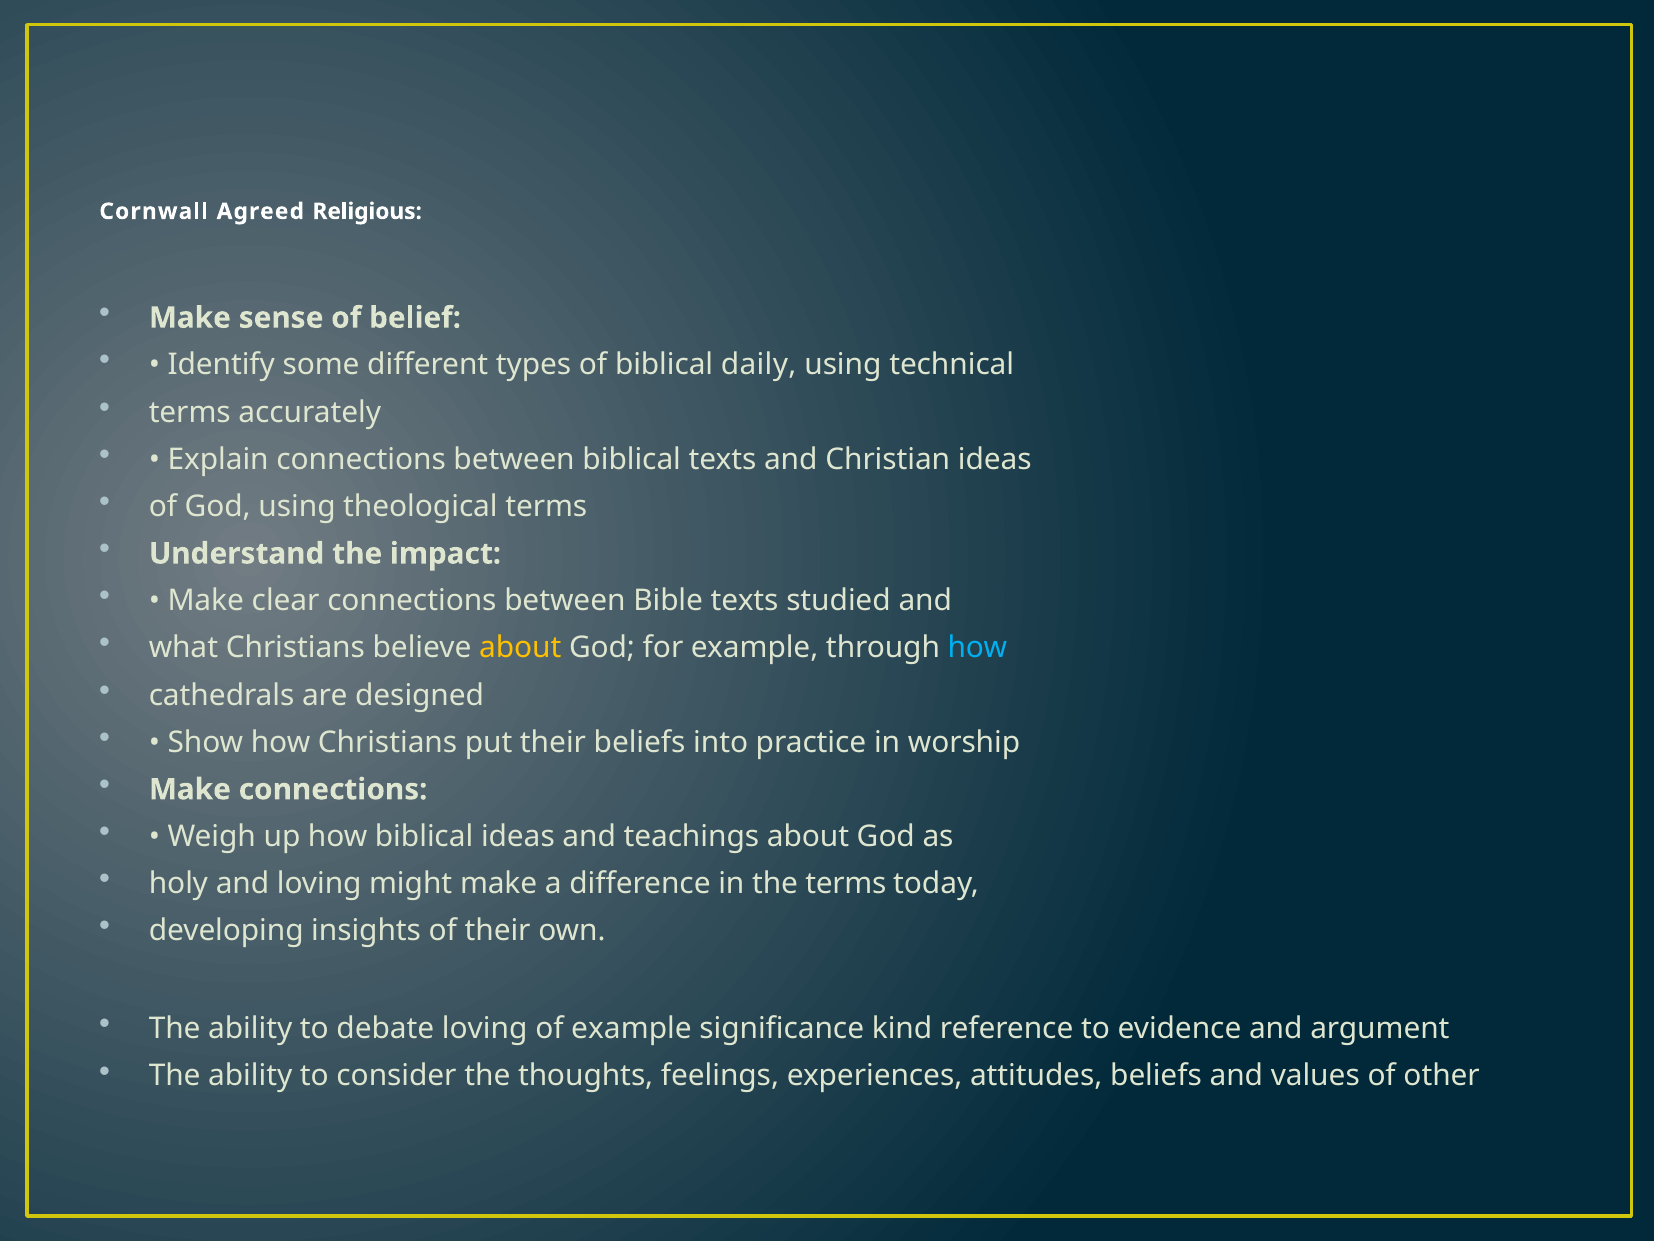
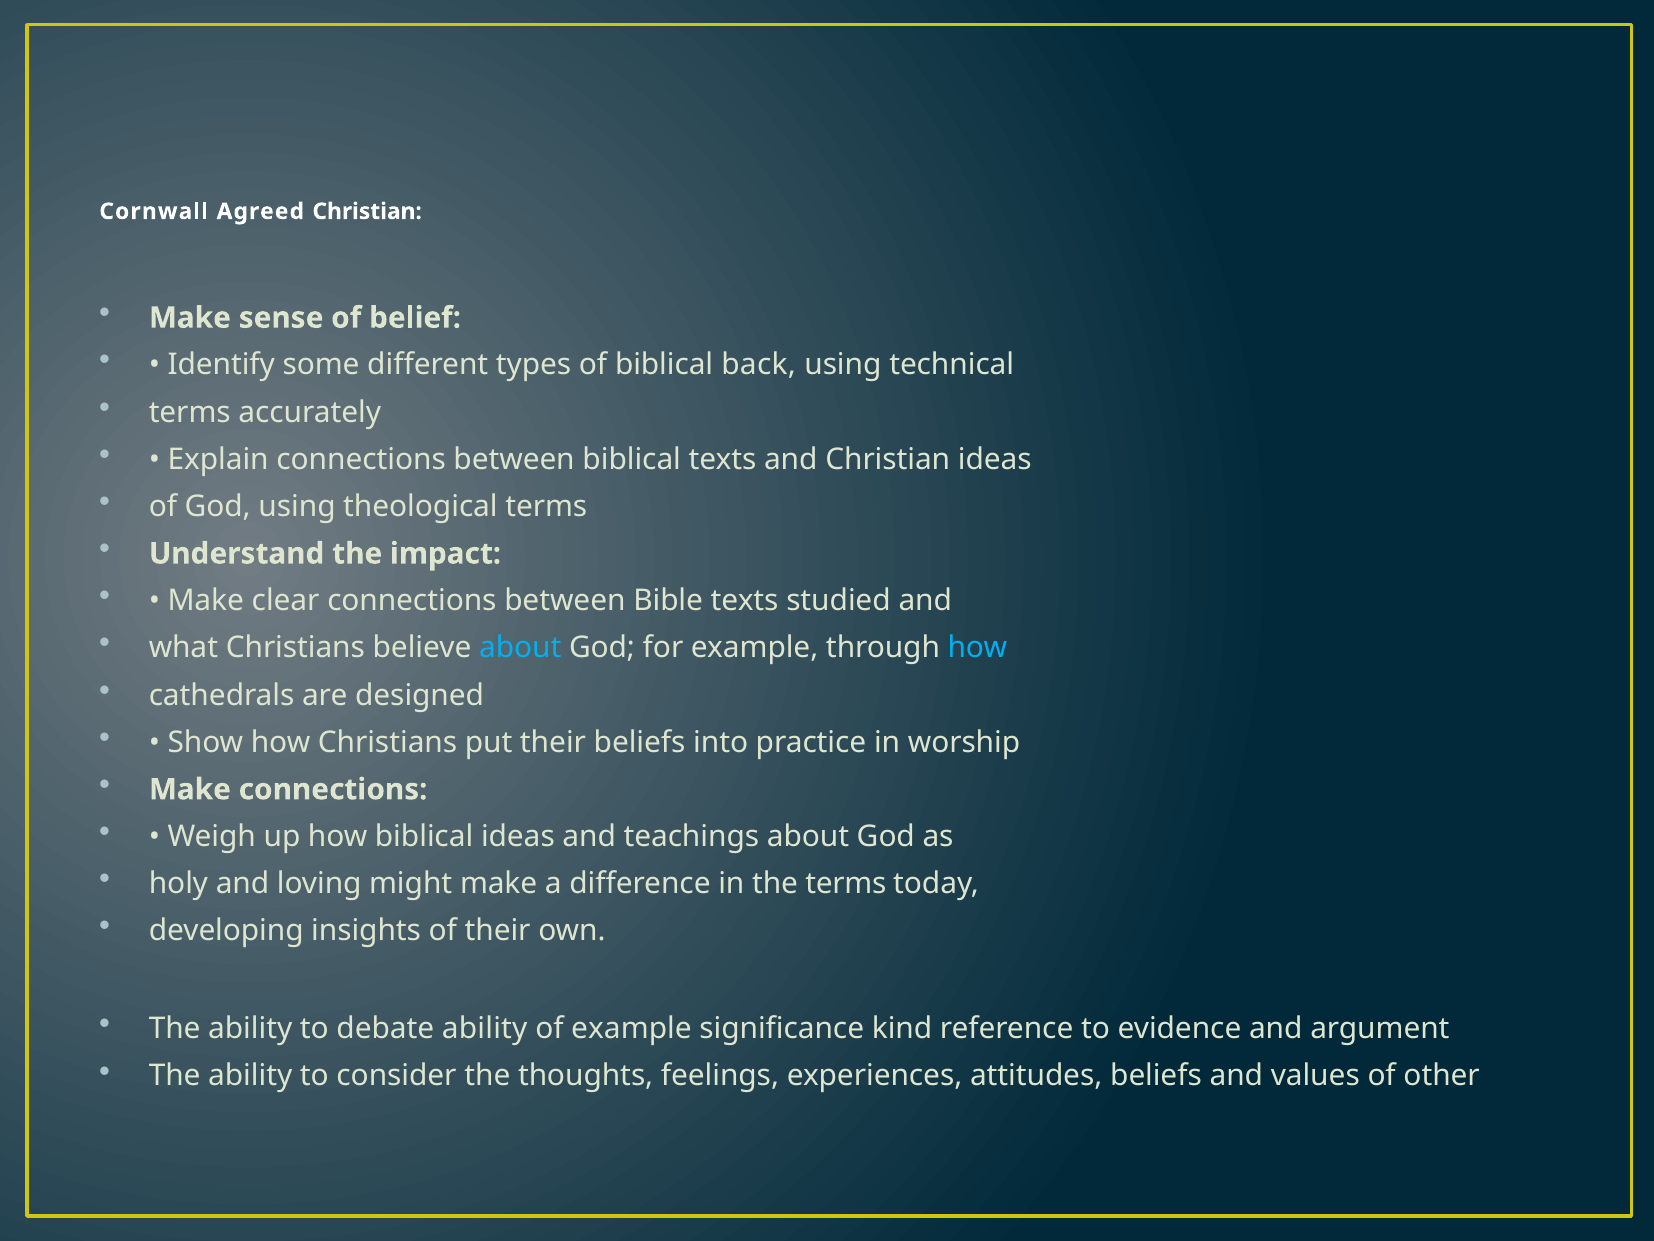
Agreed Religious: Religious -> Christian (367, 211)
daily: daily -> back (759, 365)
about colour: yellow -> light blue (520, 648)
debate loving: loving -> ability (485, 1029)
